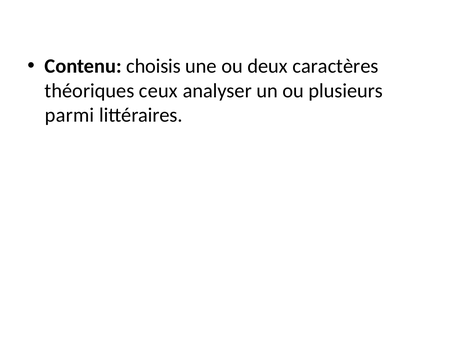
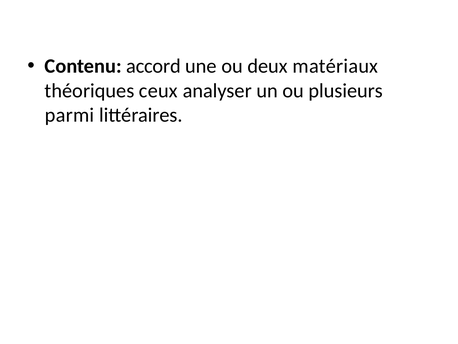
choisis: choisis -> accord (154, 66)
caractères: caractères -> matériaux (335, 66)
